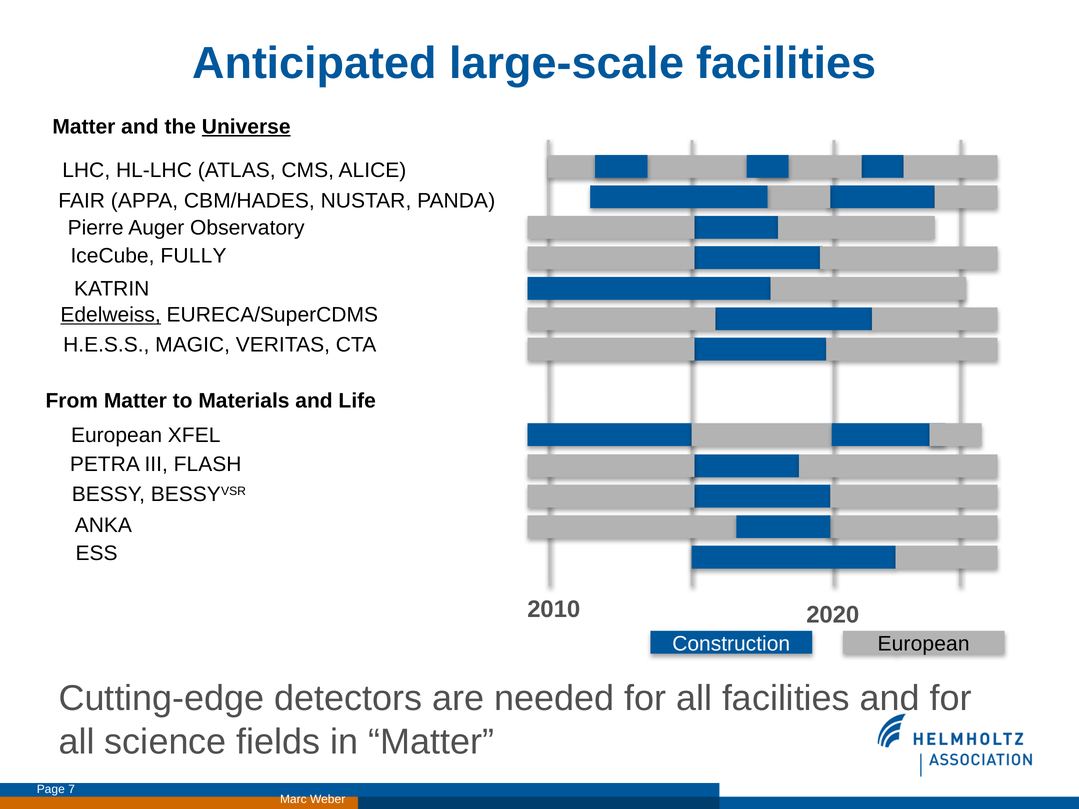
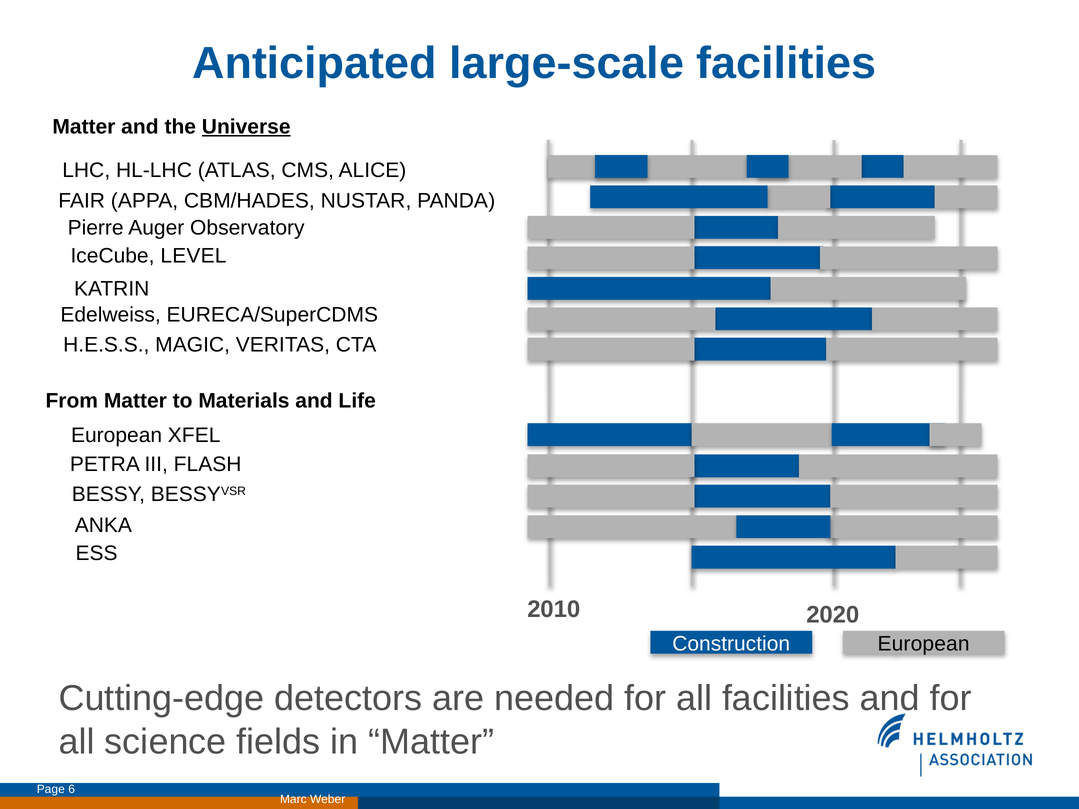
FULLY: FULLY -> LEVEL (193, 256)
Edelweiss underline: present -> none (111, 315)
7: 7 -> 6 (72, 790)
